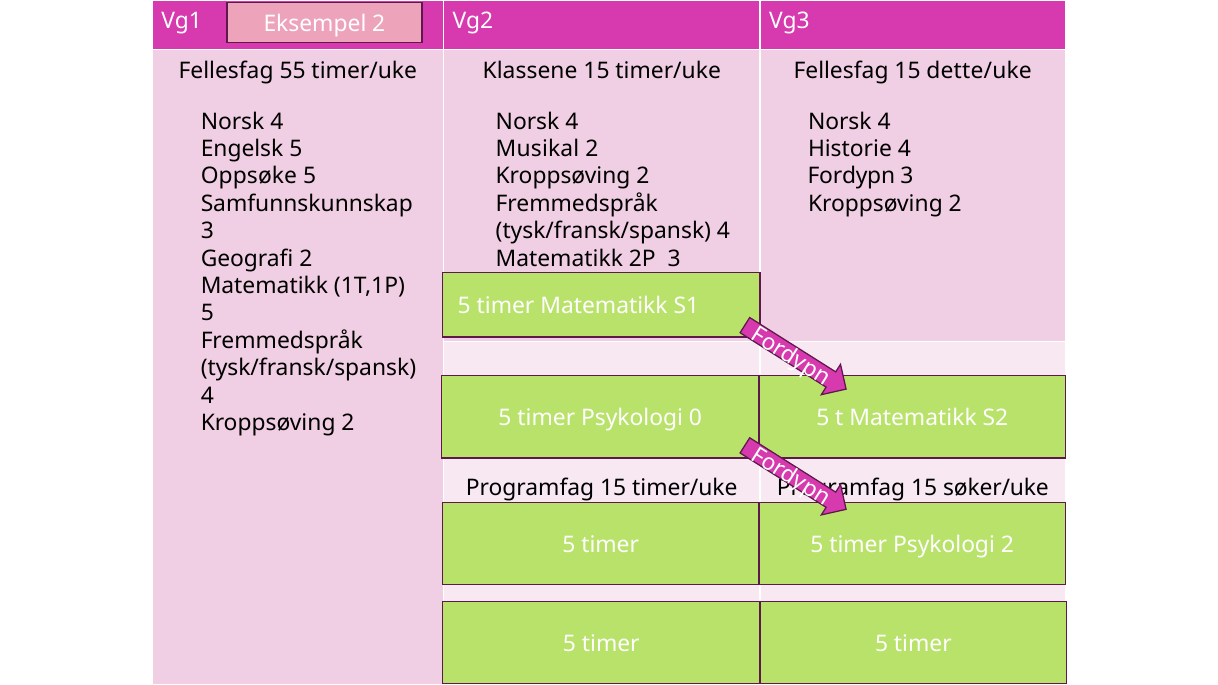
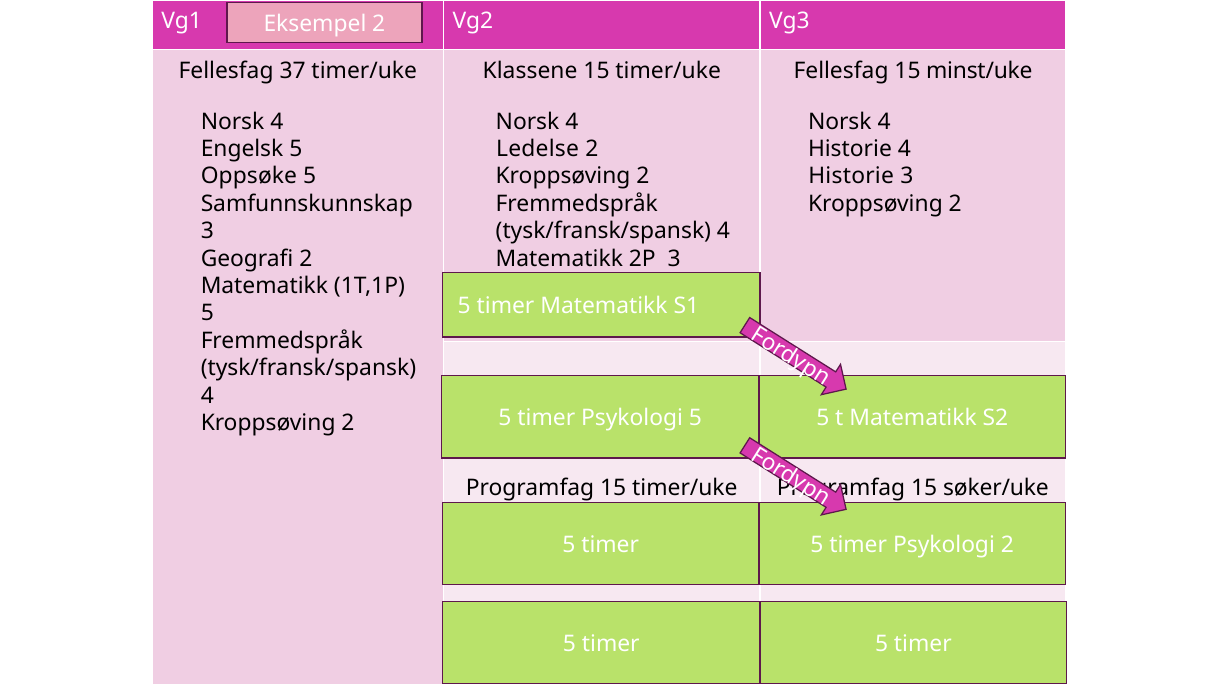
55: 55 -> 37 (293, 71)
dette/uke: dette/uke -> minst/uke (979, 71)
Musikal: Musikal -> Ledelse (538, 149)
Fordypn: Fordypn -> Historie (851, 176)
Psykologi 0: 0 -> 5 (695, 419)
